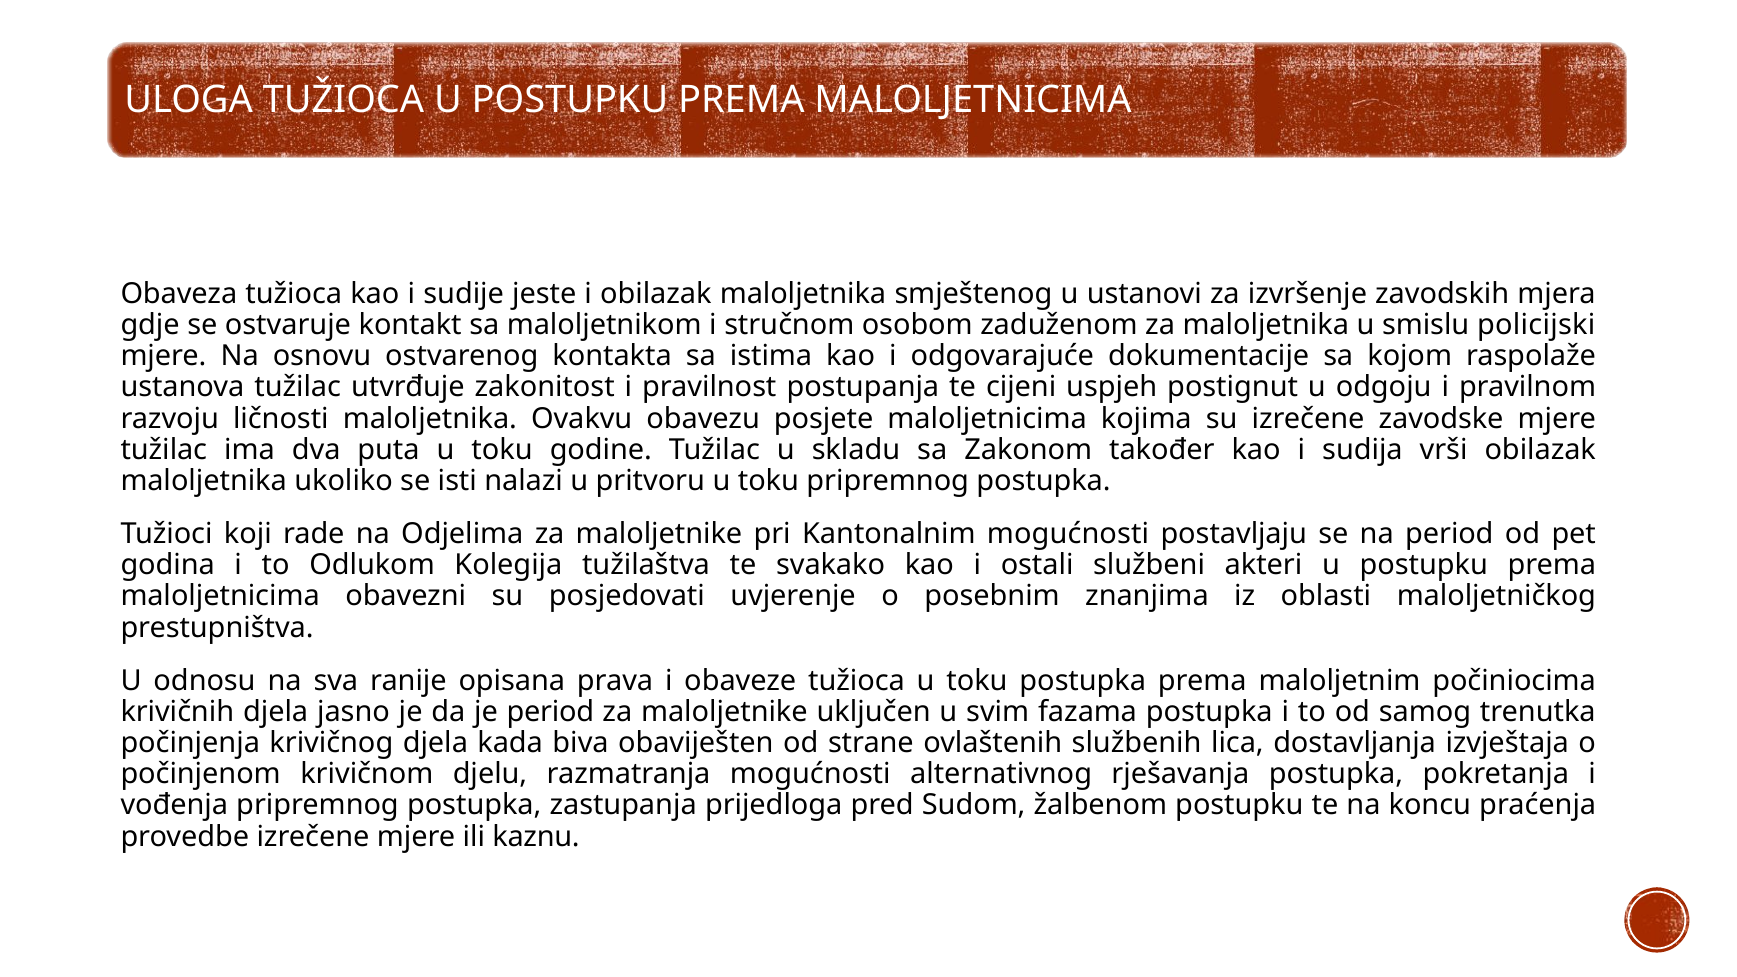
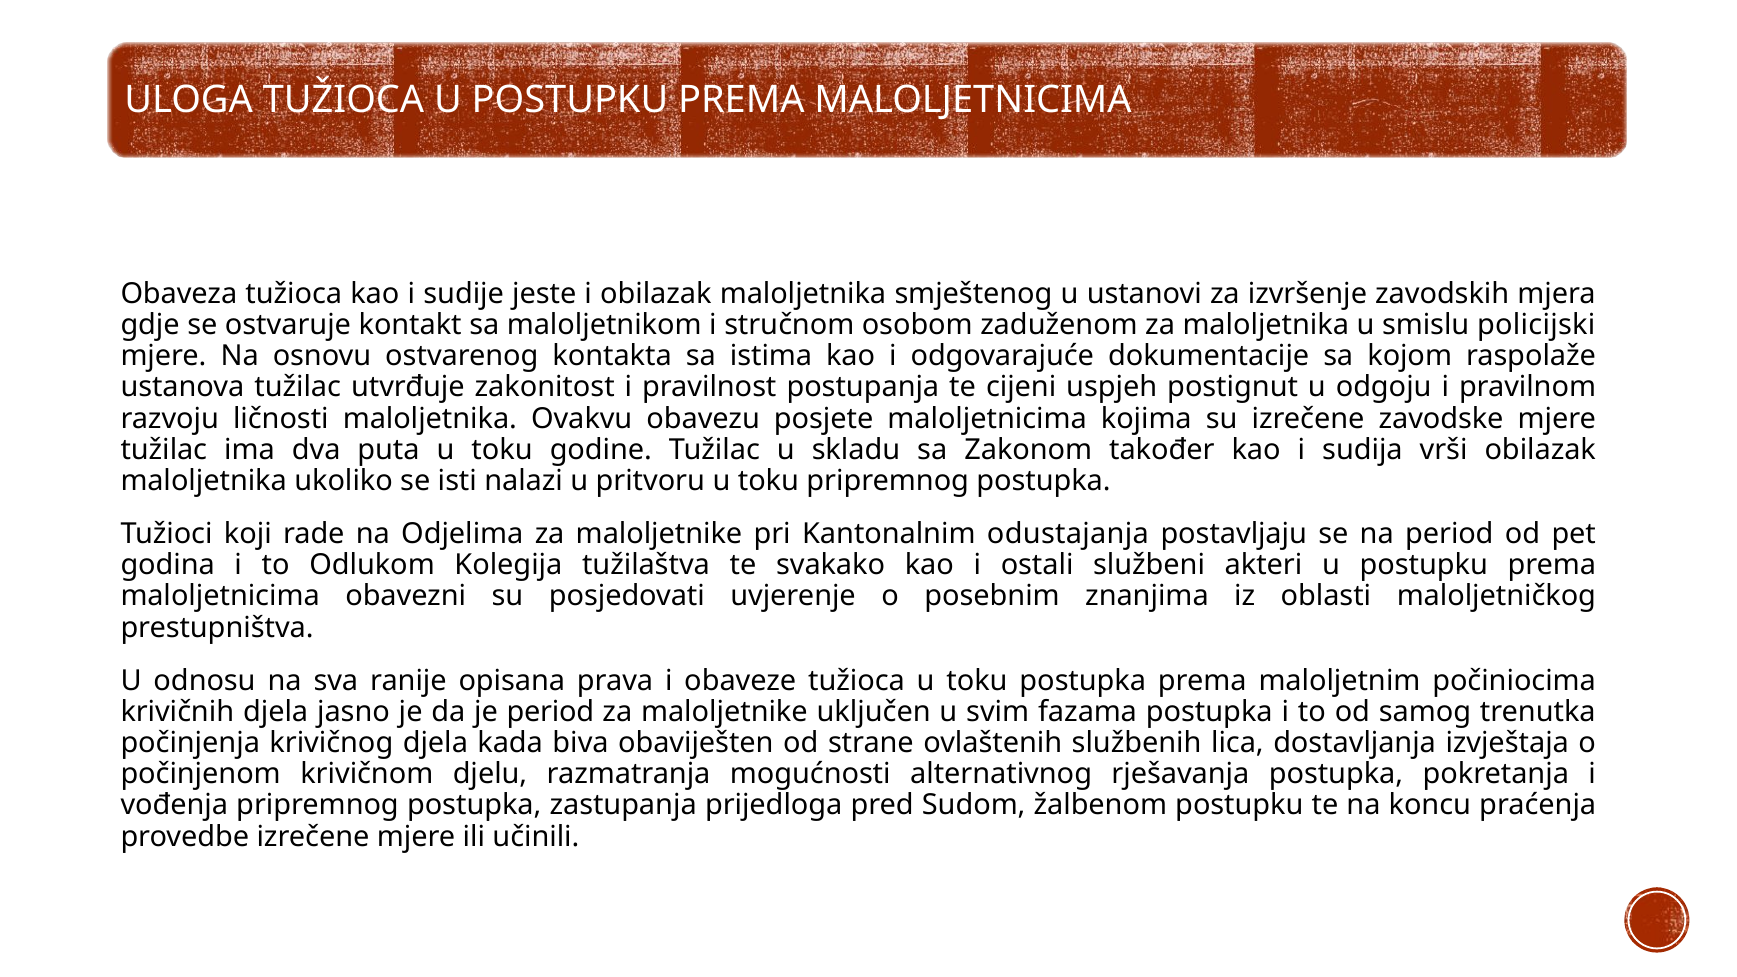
Kantonalnim mogućnosti: mogućnosti -> odustajanja (1068, 534)
kaznu: kaznu -> učinili (536, 837)
